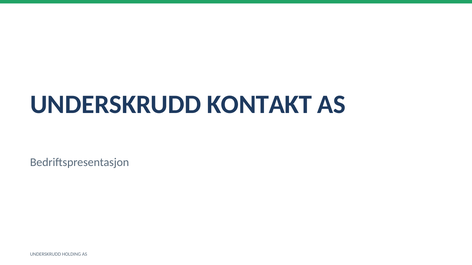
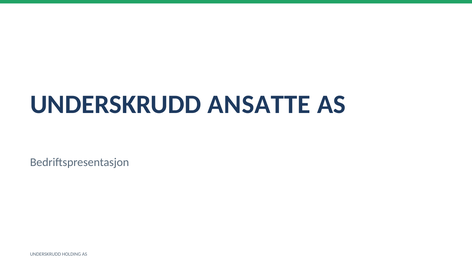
KONTAKT: KONTAKT -> ANSATTE (259, 105)
